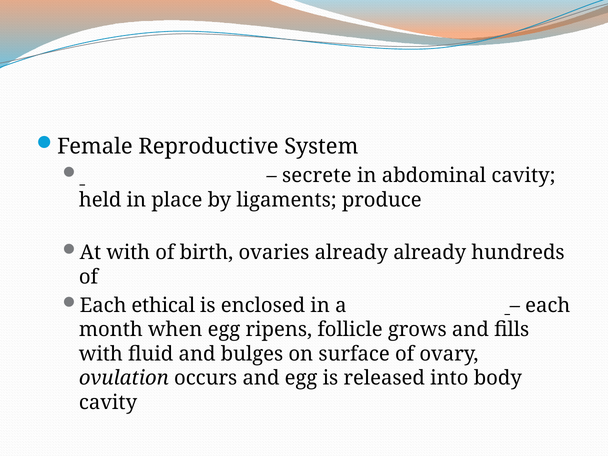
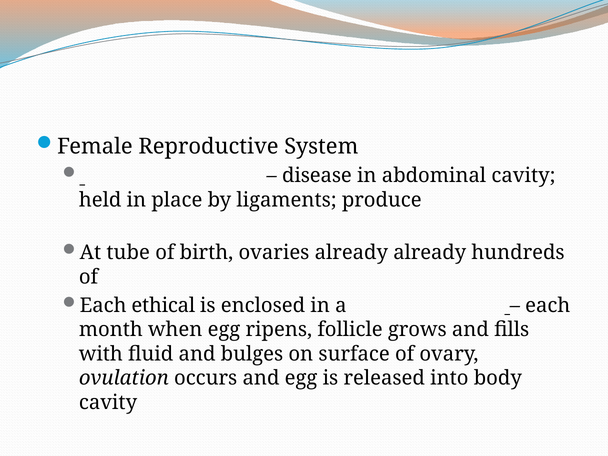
secrete: secrete -> disease (317, 176)
At with: with -> tube (128, 253)
